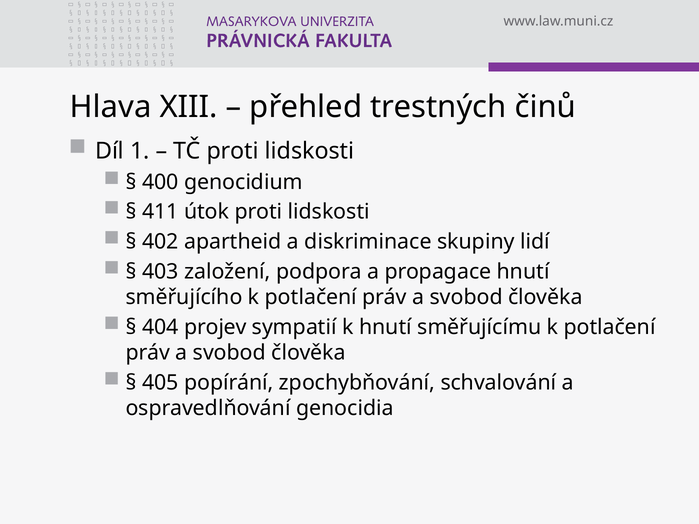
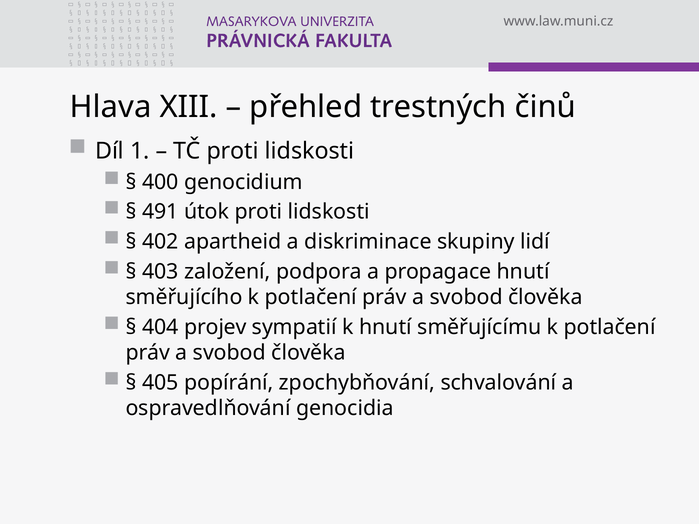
411: 411 -> 491 (160, 212)
